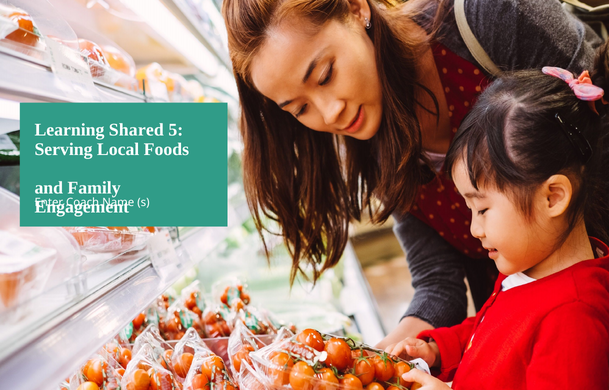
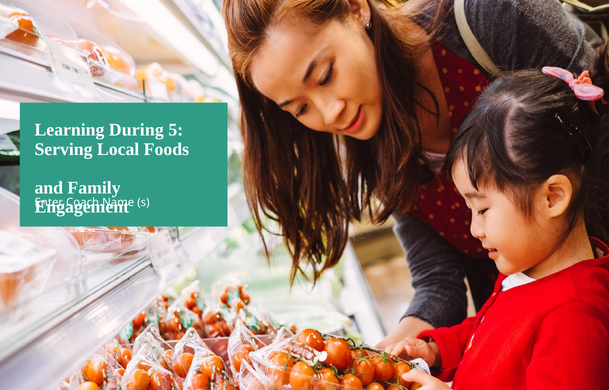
Shared: Shared -> During (136, 130)
